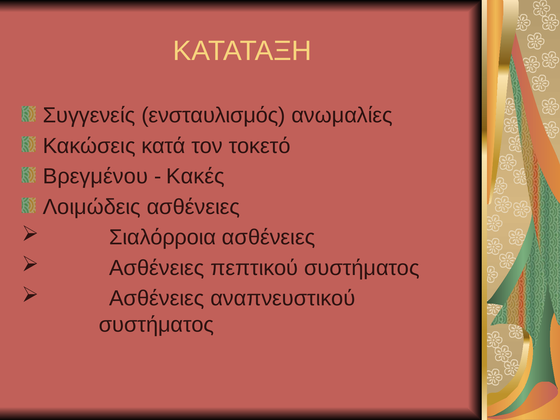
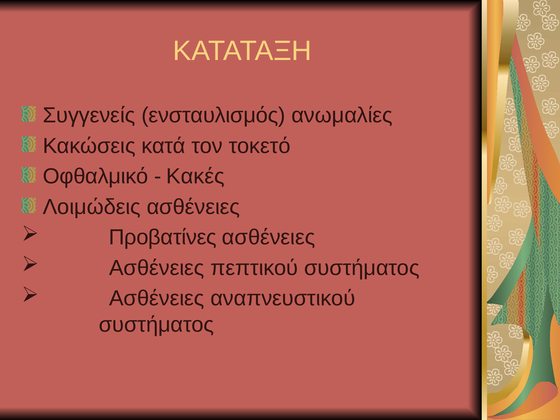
Βρεγμένου: Βρεγμένου -> Οφθαλμικό (95, 176)
Σιαλόρροια: Σιαλόρροια -> Προβατίνες (163, 237)
